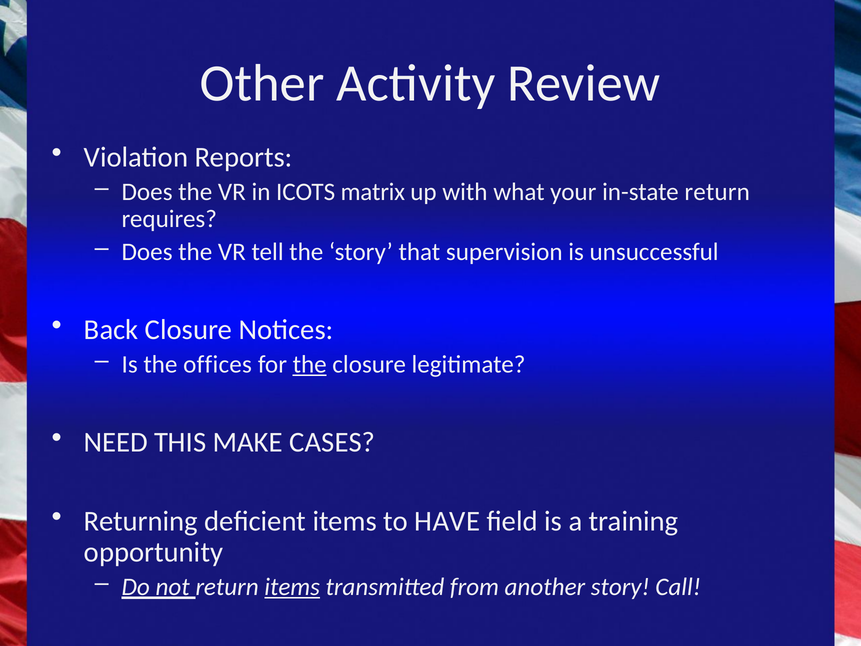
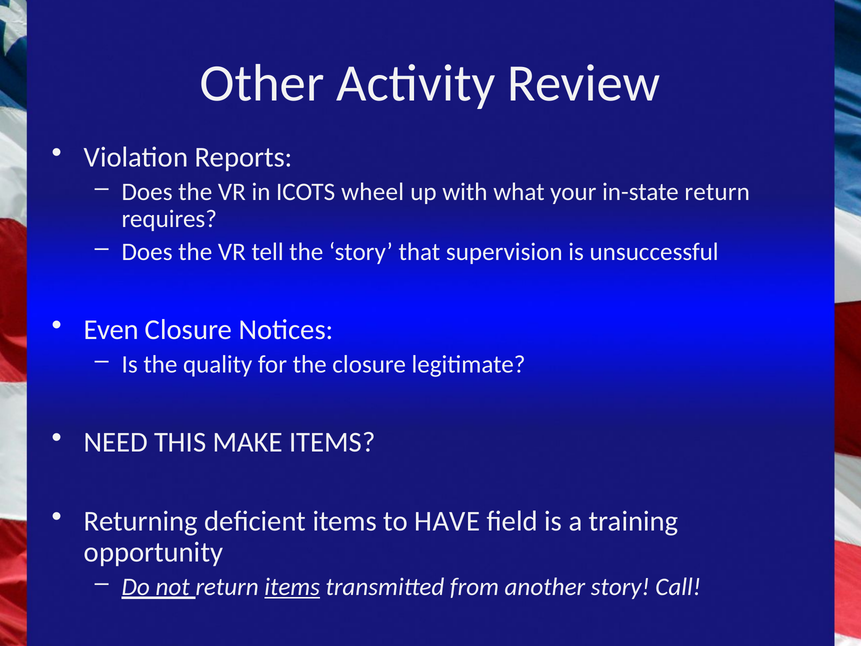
matrix: matrix -> wheel (373, 192)
Back: Back -> Even (111, 330)
offices: offices -> quality (218, 364)
the underline: present -> none (310, 364)
MAKE CASES: CASES -> ITEMS (332, 442)
